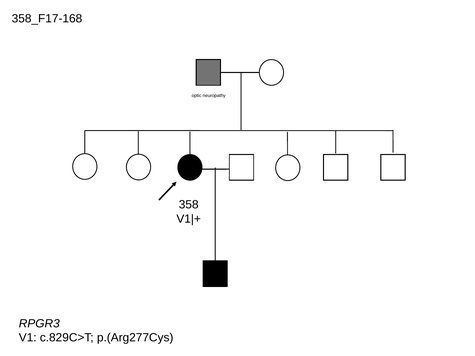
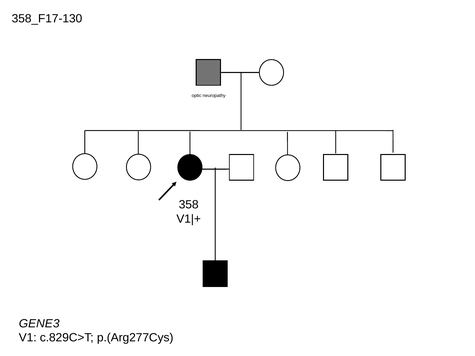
358_F17-168: 358_F17-168 -> 358_F17-130 (47, 19)
RPGR3: RPGR3 -> GENE3 (39, 324)
